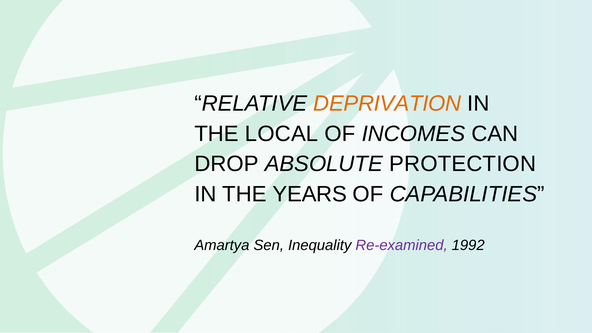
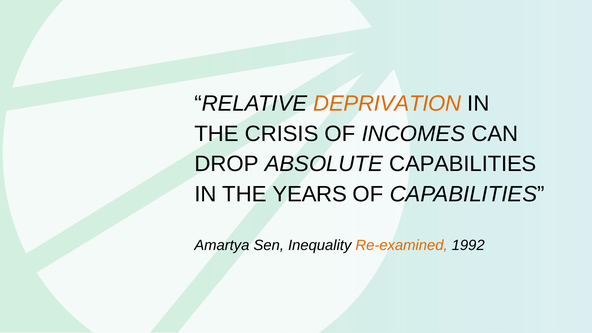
LOCAL: LOCAL -> CRISIS (282, 134)
ABSOLUTE PROTECTION: PROTECTION -> CAPABILITIES (463, 164)
Re-examined colour: purple -> orange (402, 245)
